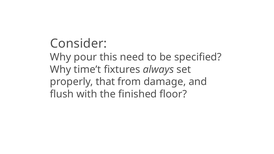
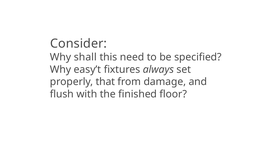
pour: pour -> shall (85, 57)
time’t: time’t -> easy’t (87, 70)
